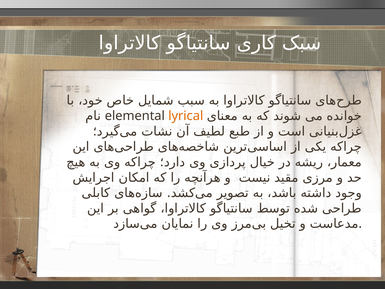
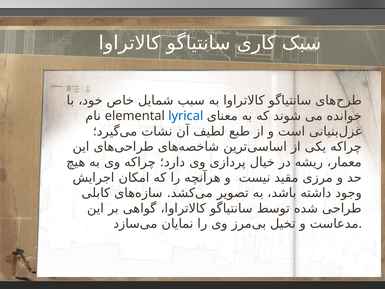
lyrical colour: orange -> blue (186, 116)
